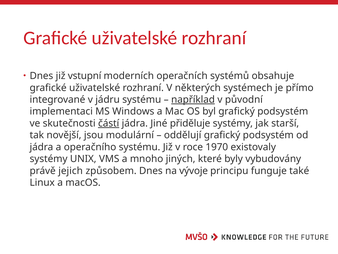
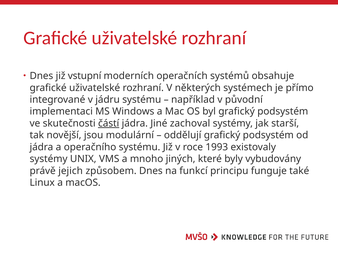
například underline: present -> none (193, 99)
přiděluje: přiděluje -> zachoval (190, 123)
1970: 1970 -> 1993 (217, 147)
vývoje: vývoje -> funkcí (194, 170)
